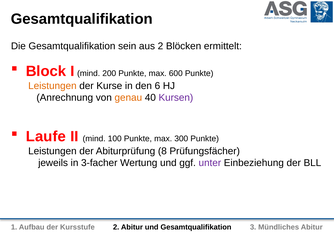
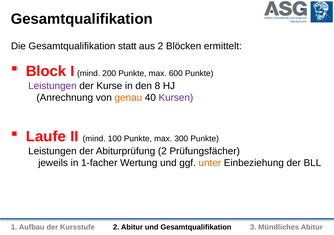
sein: sein -> statt (127, 46)
Leistungen colour: orange -> purple (52, 86)
6: 6 -> 8 (157, 86)
Abiturprüfung 8: 8 -> 2 (162, 151)
3-facher: 3-facher -> 1-facher (99, 163)
unter colour: purple -> orange (210, 163)
